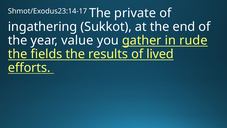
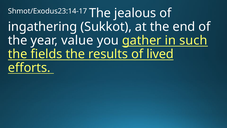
private: private -> jealous (135, 13)
rude: rude -> such (193, 40)
